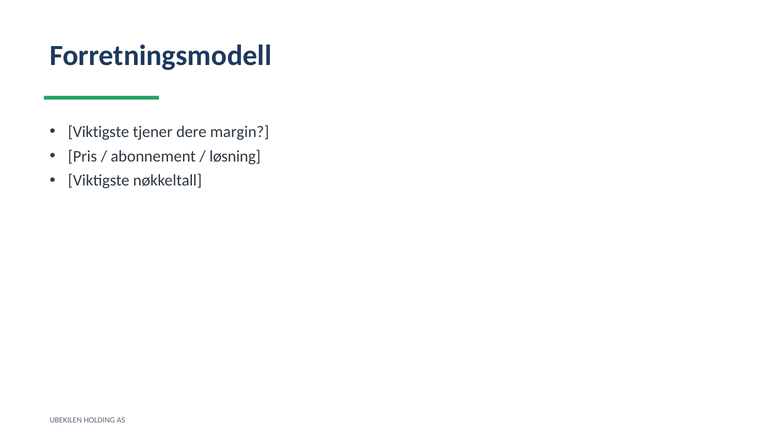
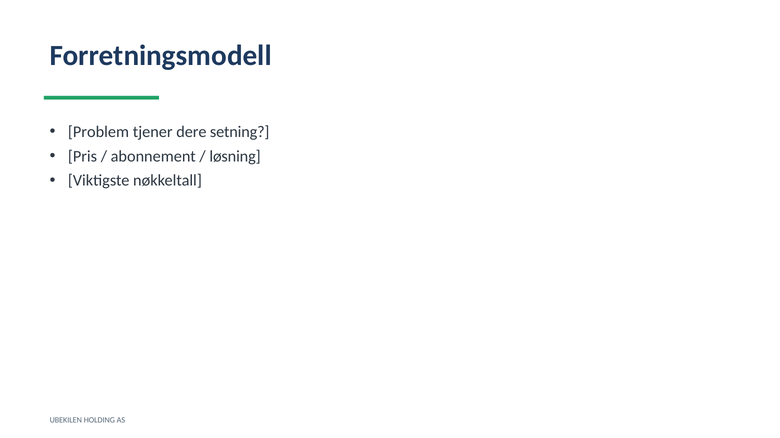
Viktigste: Viktigste -> Problem (98, 132)
margin: margin -> setning (240, 132)
